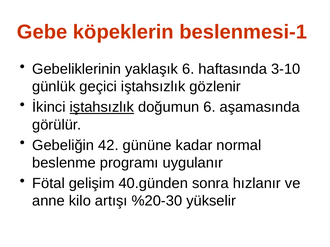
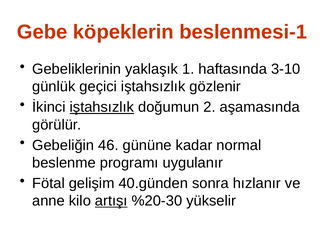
yaklaşık 6: 6 -> 1 (188, 69)
doğumun 6: 6 -> 2 (210, 107)
42: 42 -> 46 (108, 146)
artışı underline: none -> present (111, 201)
